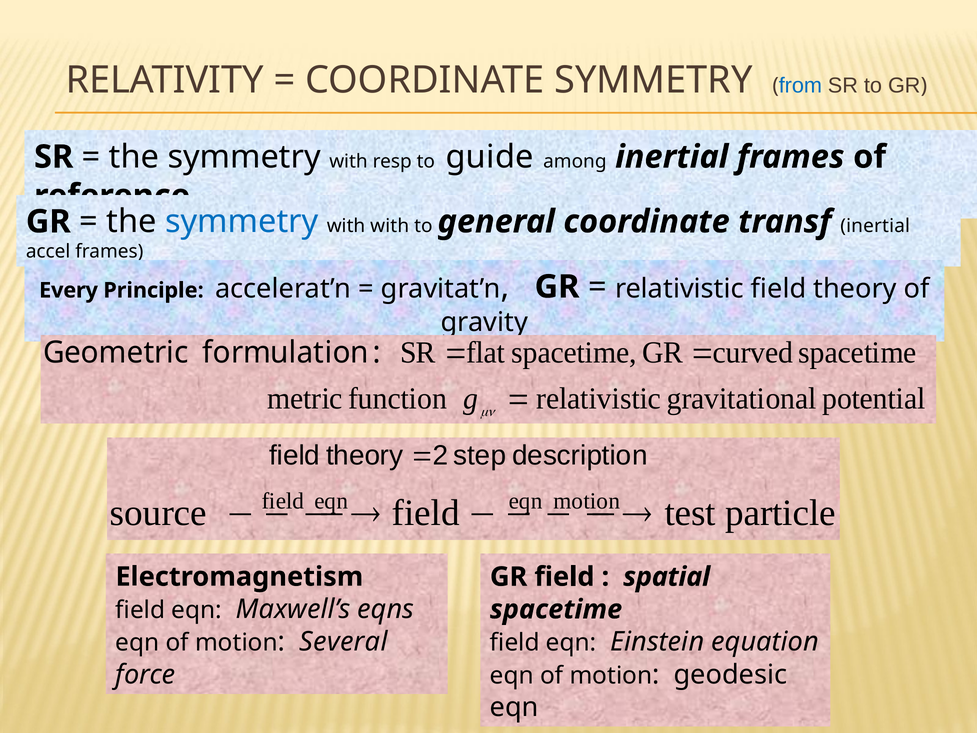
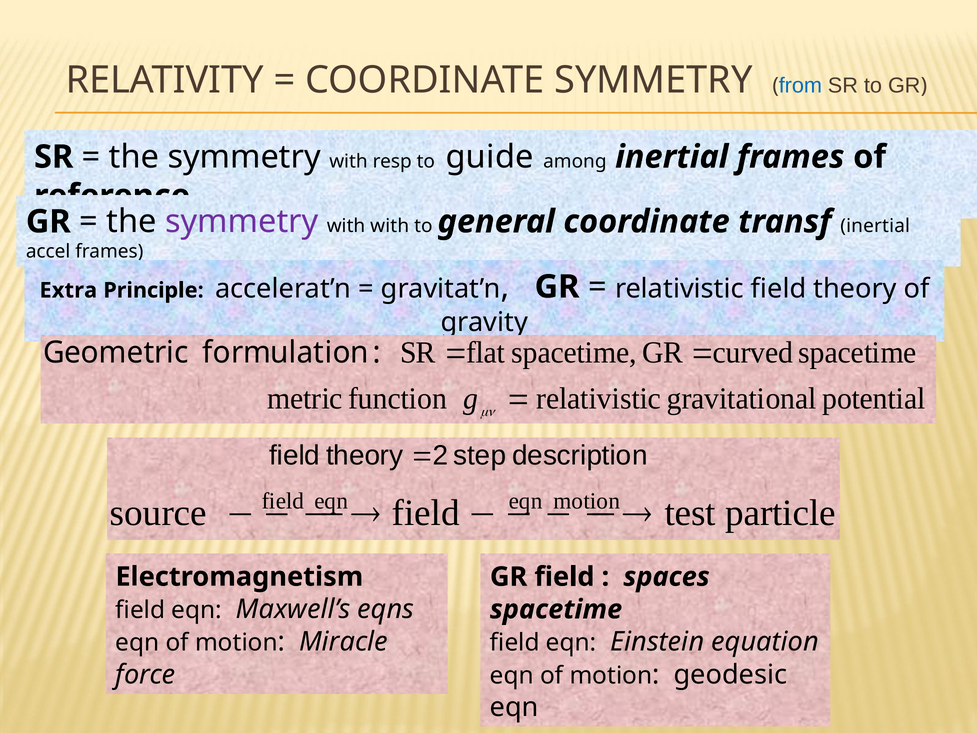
symmetry colour: blue -> purple (242, 222)
Every: Every -> Extra (68, 290)
spatial: spatial -> spaces (667, 577)
Several: Several -> Miracle (344, 642)
